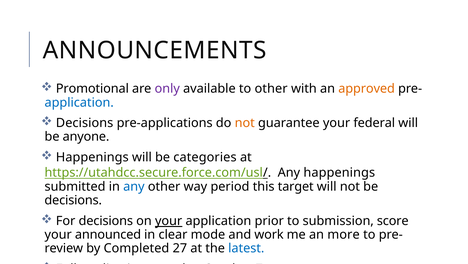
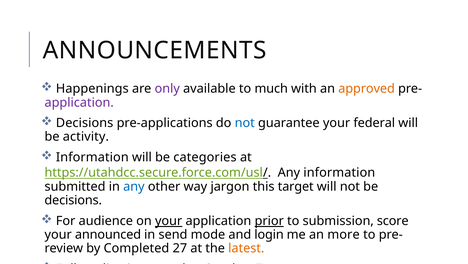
Promotional: Promotional -> Happenings (92, 89)
to other: other -> much (271, 89)
application colour: blue -> purple (79, 102)
not colour: orange -> blue (245, 123)
anyone: anyone -> activity (86, 136)
Happenings: Happenings -> Information (92, 157)
Any happenings: happenings -> information (339, 172)
period: period -> jargon (230, 186)
For decisions: decisions -> audience (106, 220)
prior underline: none -> present (269, 220)
clear: clear -> send (173, 234)
work: work -> login (269, 234)
latest colour: blue -> orange (246, 248)
